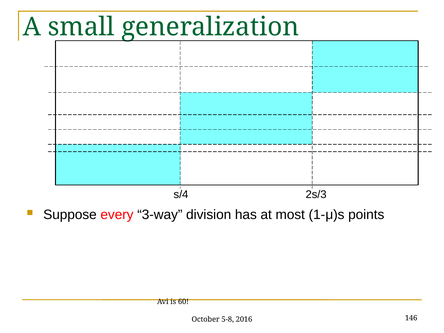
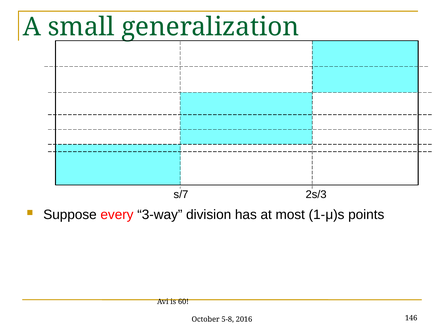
s/4: s/4 -> s/7 (181, 195)
